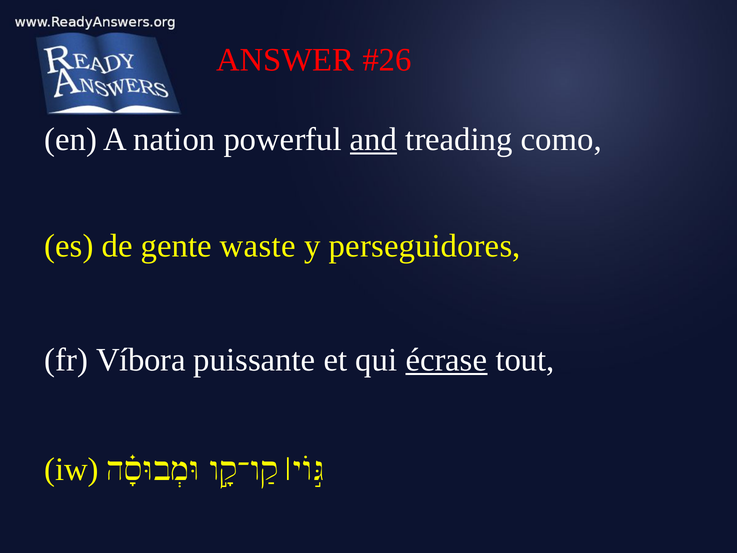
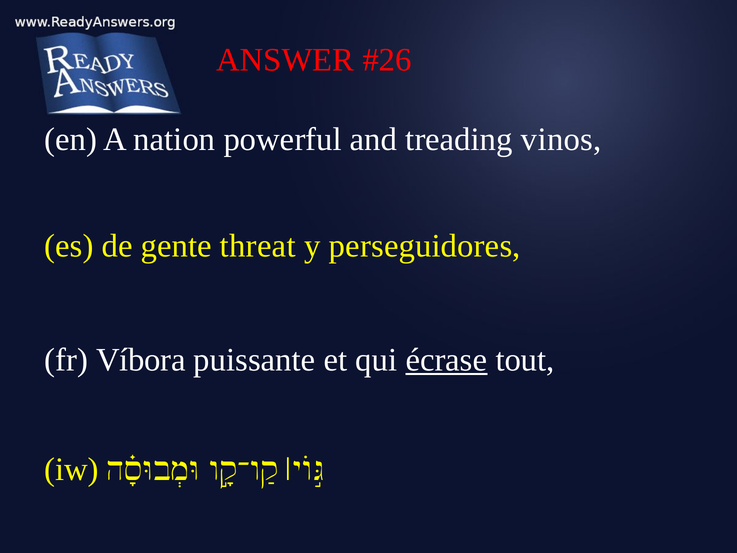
and underline: present -> none (374, 139)
como: como -> vinos (561, 139)
waste: waste -> threat (258, 246)
